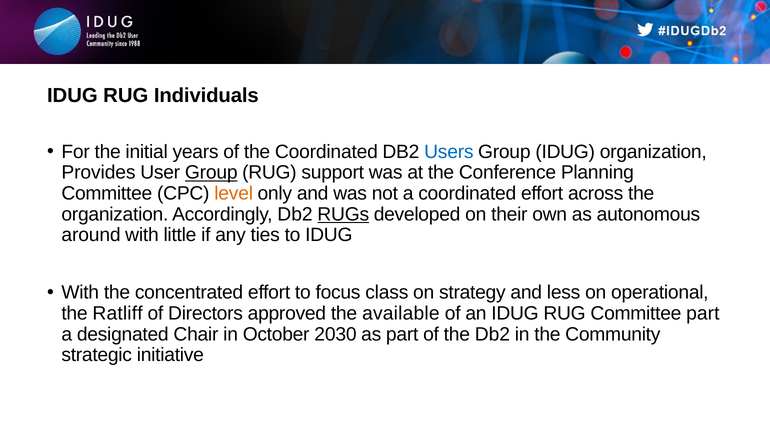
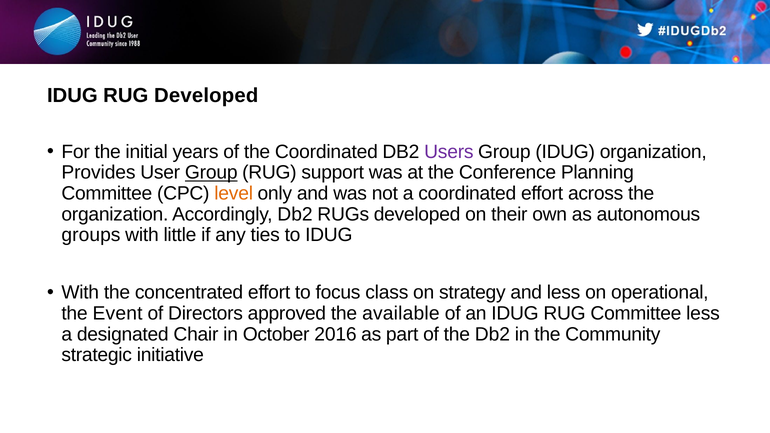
RUG Individuals: Individuals -> Developed (206, 96)
Users colour: blue -> purple (449, 152)
RUGs underline: present -> none (343, 214)
around: around -> groups (91, 235)
Ratliff: Ratliff -> Event (118, 313)
Committee part: part -> less (703, 313)
2030: 2030 -> 2016 (335, 334)
